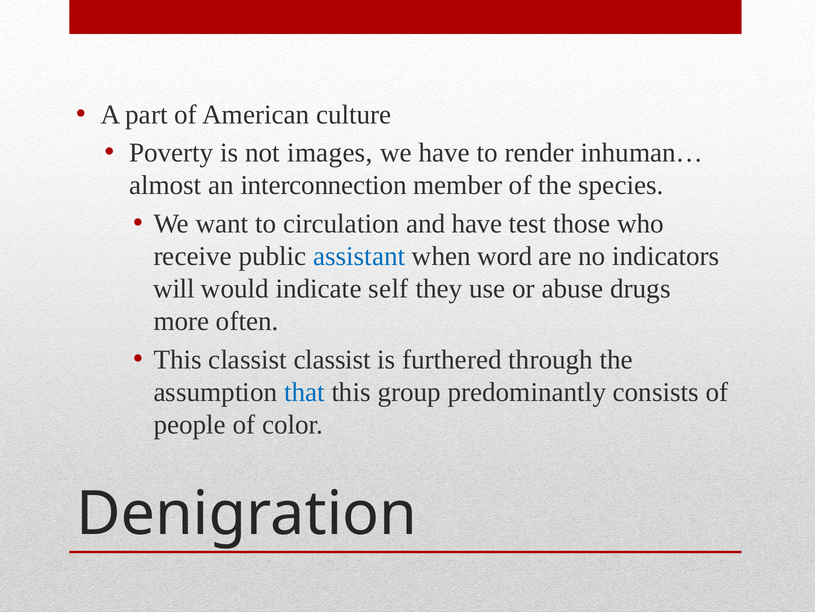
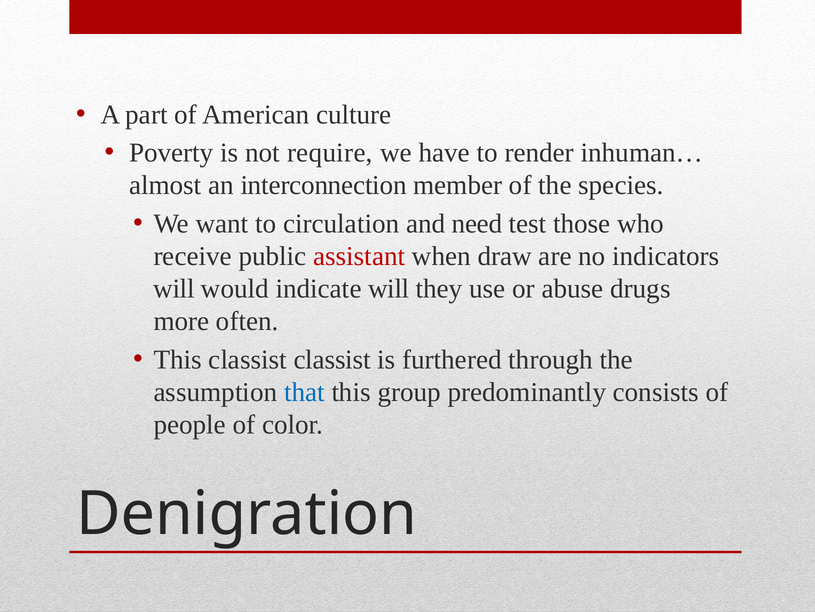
images: images -> require (330, 153)
and have: have -> need (477, 223)
assistant colour: blue -> red (359, 256)
word: word -> draw (505, 256)
indicate self: self -> will (389, 288)
